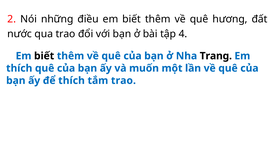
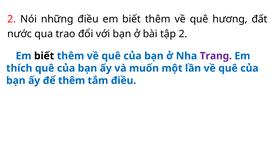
tập 4: 4 -> 2 (183, 34)
Trang colour: black -> purple (216, 56)
để thích: thích -> thêm (72, 81)
tắm trao: trao -> điều (124, 81)
